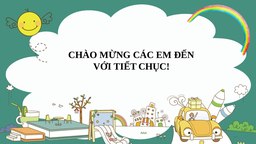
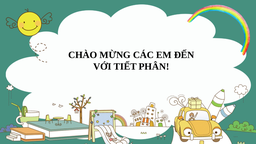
CHỤC: CHỤC -> PHÂN (154, 66)
